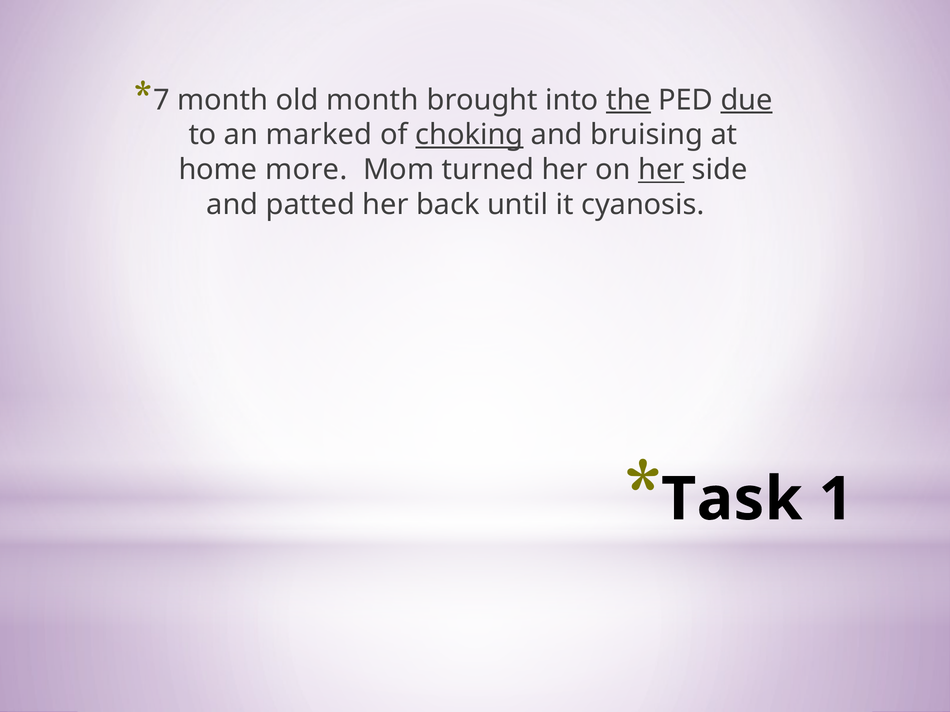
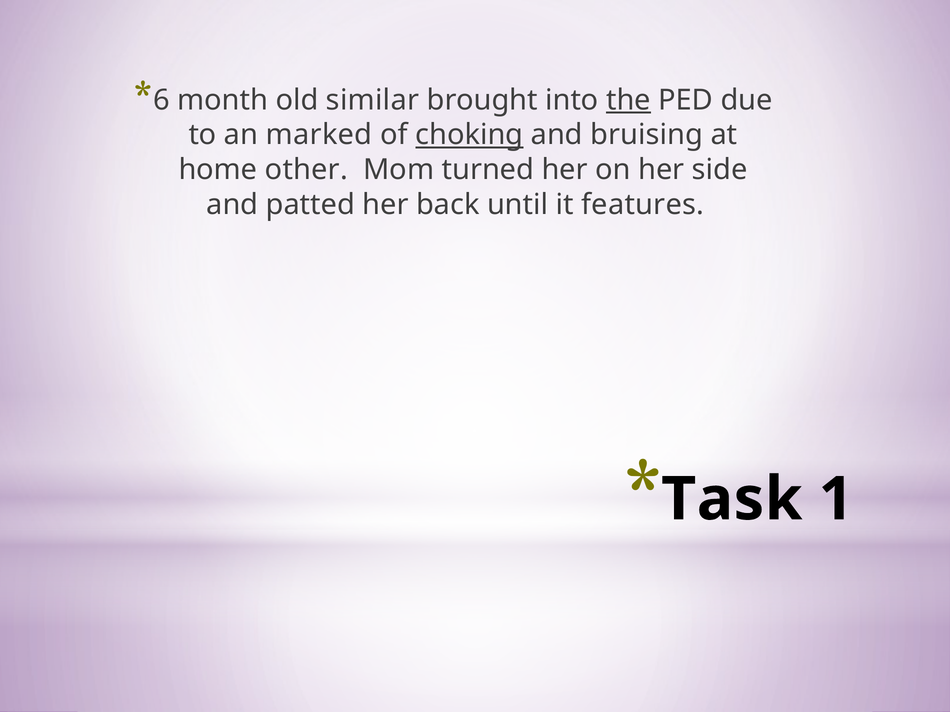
7: 7 -> 6 (162, 100)
old month: month -> similar (373, 100)
due underline: present -> none (747, 100)
more: more -> other (306, 170)
her underline: present -> none (661, 170)
cyanosis: cyanosis -> features (643, 205)
